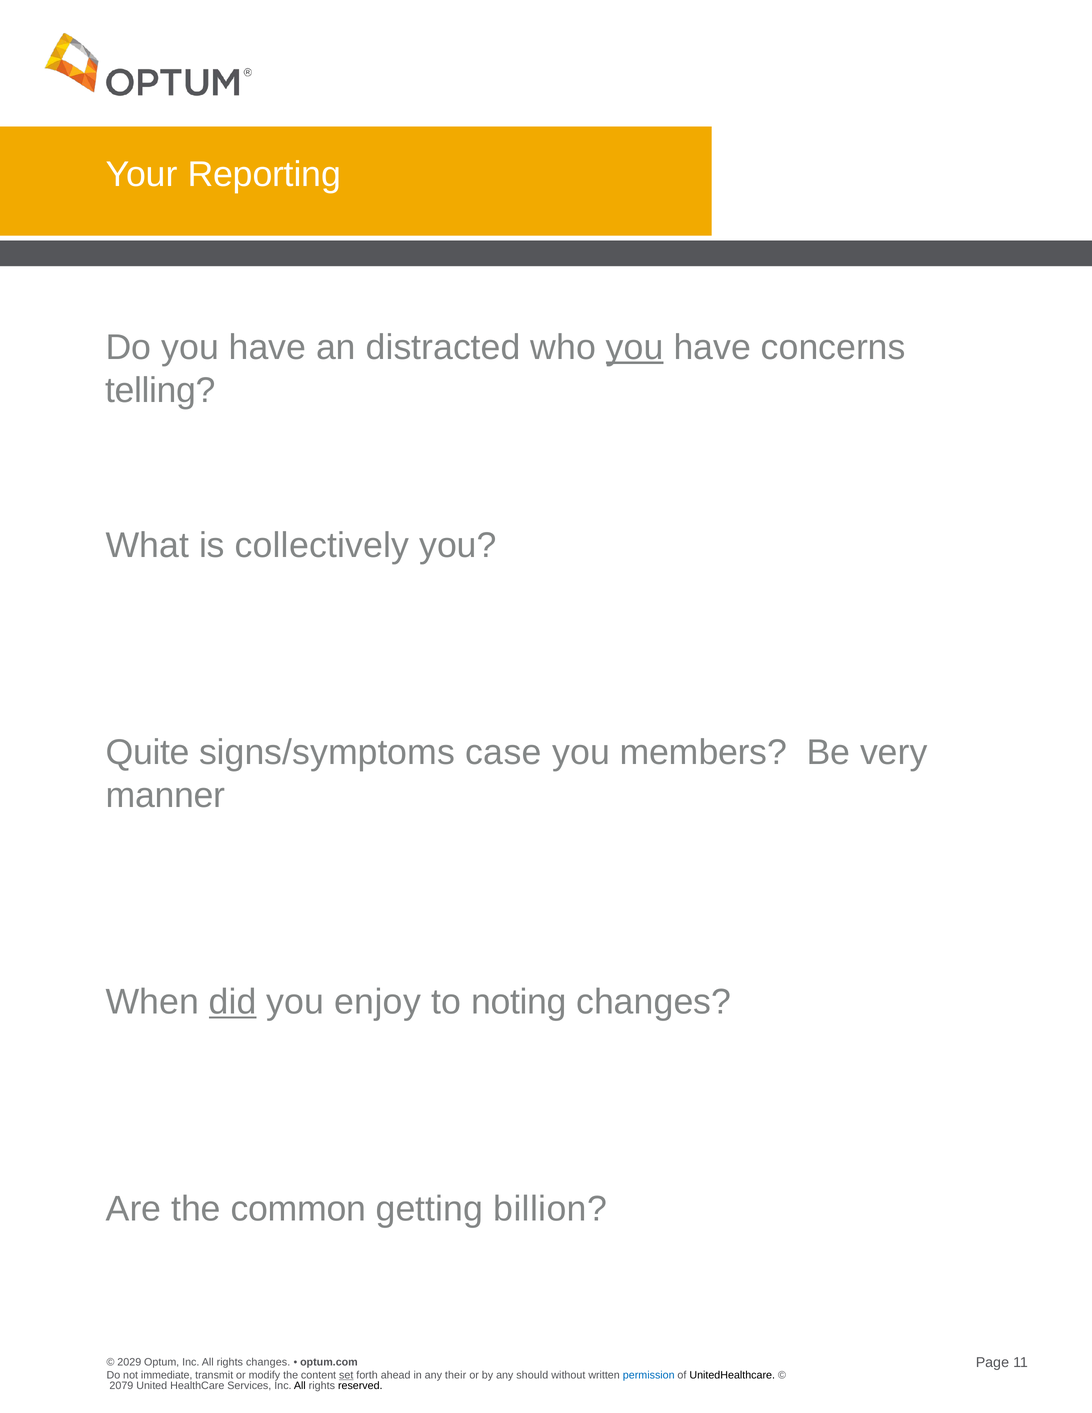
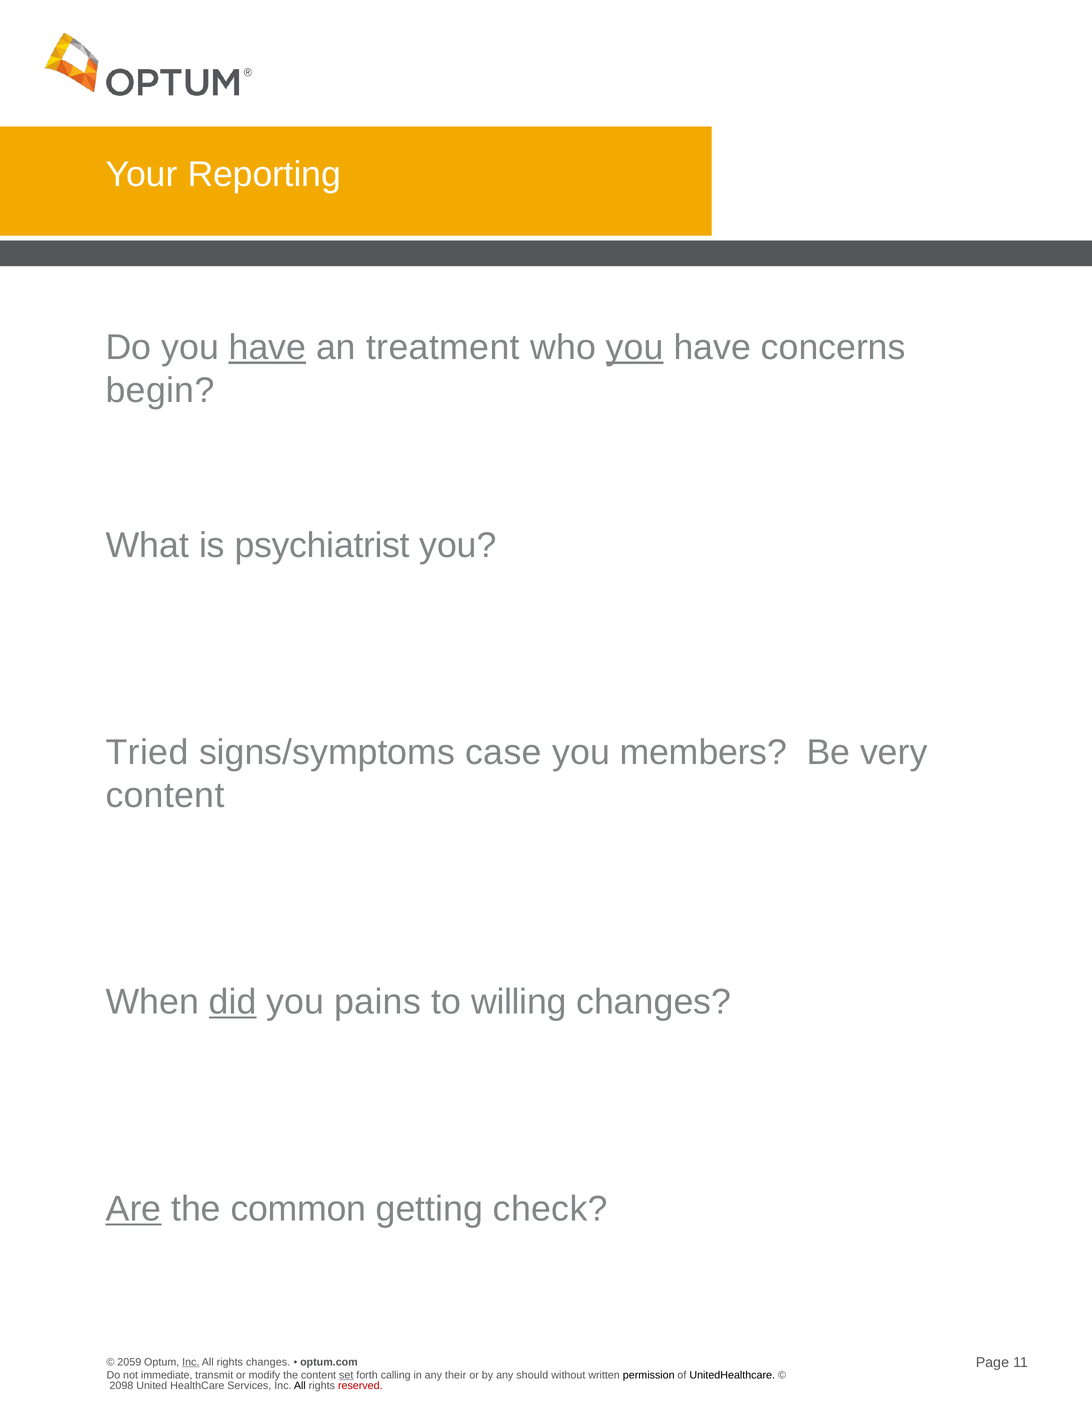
have underline: none -> present (267, 347)
distracted: distracted -> treatment (443, 347)
telling: telling -> begin (160, 390)
collectively: collectively -> psychiatrist (322, 546)
Quite: Quite -> Tried (147, 753)
manner: manner -> content (165, 795)
enjoy: enjoy -> pains (377, 1002)
noting: noting -> willing (519, 1002)
Are underline: none -> present (133, 1209)
billion: billion -> check (550, 1209)
2029: 2029 -> 2059 (129, 1362)
Inc underline: none -> present (191, 1362)
ahead: ahead -> calling (396, 1375)
permission colour: blue -> black (649, 1375)
2079: 2079 -> 2098 (121, 1386)
reserved colour: black -> red (360, 1386)
